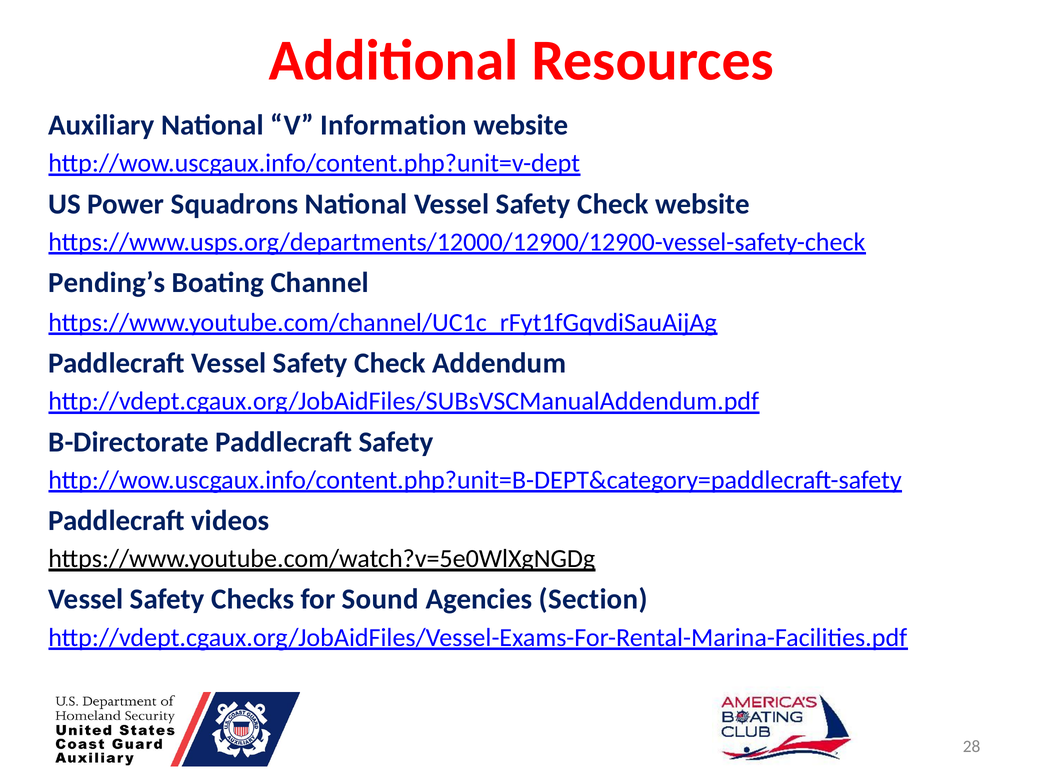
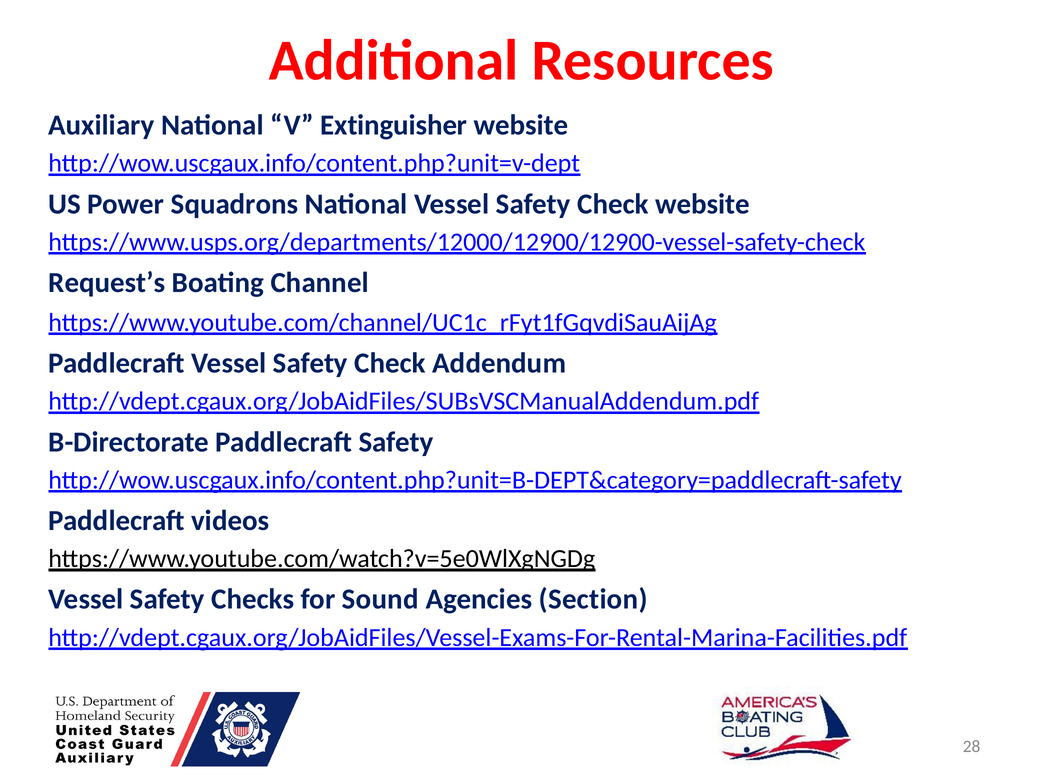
Information: Information -> Extinguisher (394, 125)
Pending’s: Pending’s -> Request’s (107, 283)
